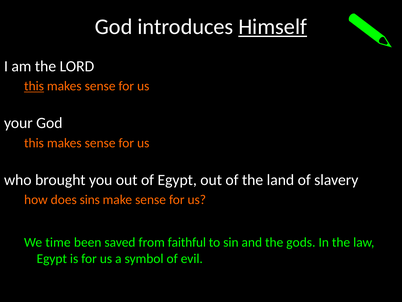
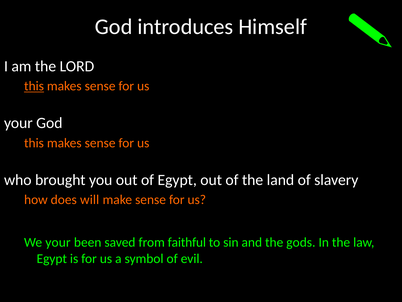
Himself underline: present -> none (273, 27)
sins: sins -> will (90, 200)
We time: time -> your (58, 242)
